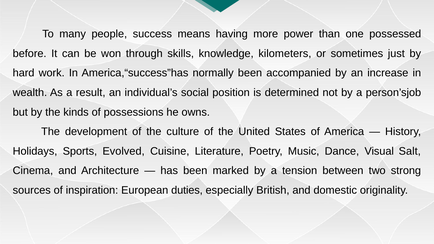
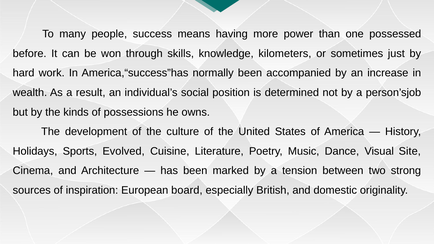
Salt: Salt -> Site (410, 151)
duties: duties -> board (187, 190)
